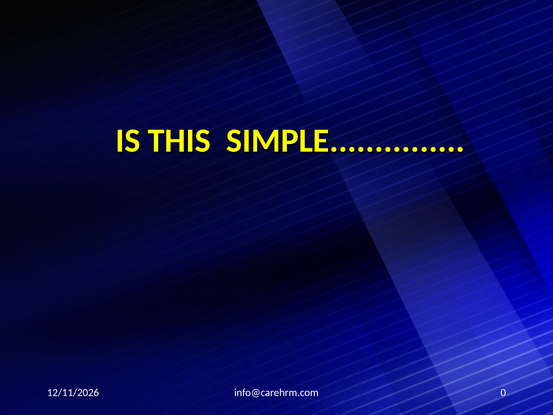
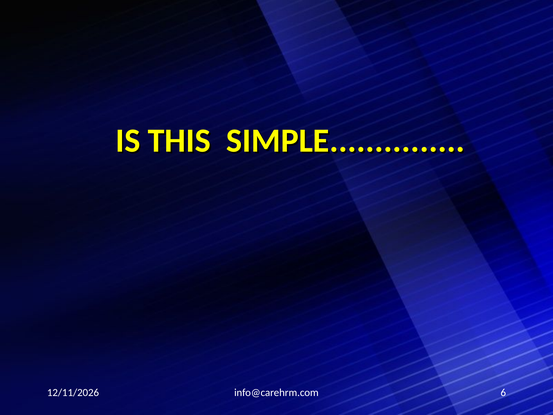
0: 0 -> 6 (503, 392)
